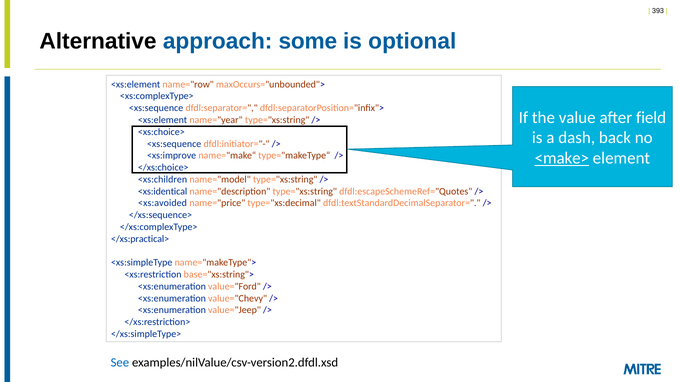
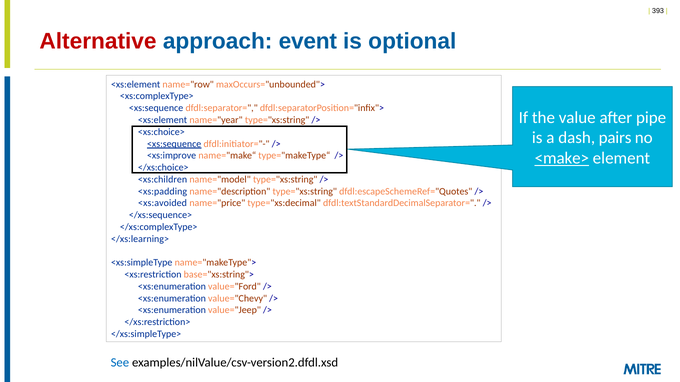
Alternative colour: black -> red (98, 41)
some: some -> event (308, 41)
field: field -> pipe (651, 118)
back: back -> pairs (615, 138)
<xs:sequence underline: none -> present (174, 144)
<xs:identical: <xs:identical -> <xs:padding (163, 192)
</xs:practical>: </xs:practical> -> </xs:learning> (140, 239)
